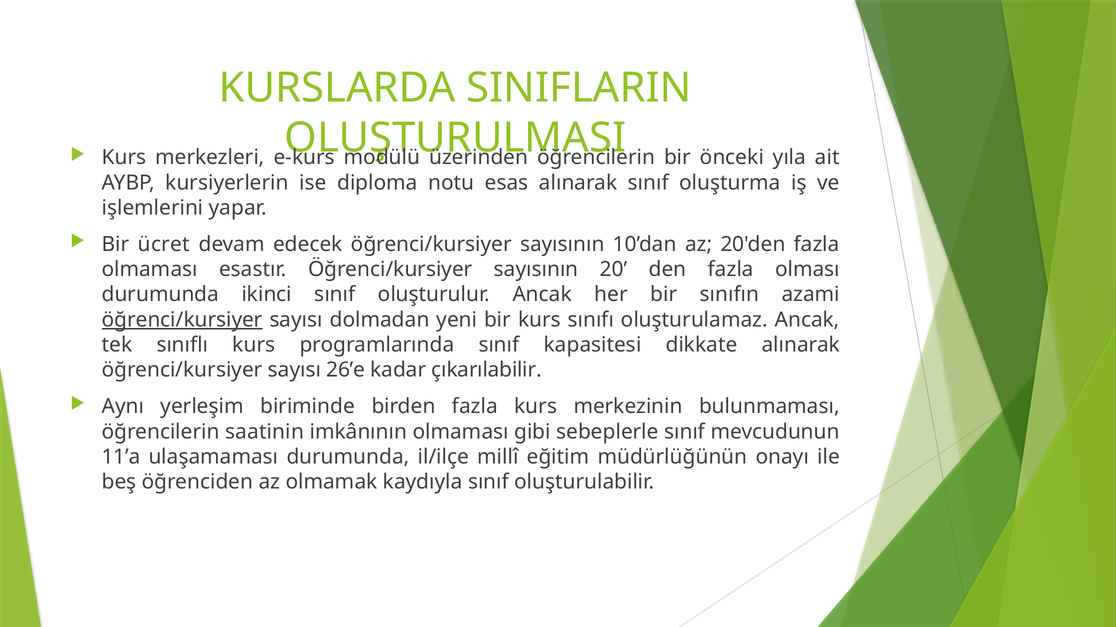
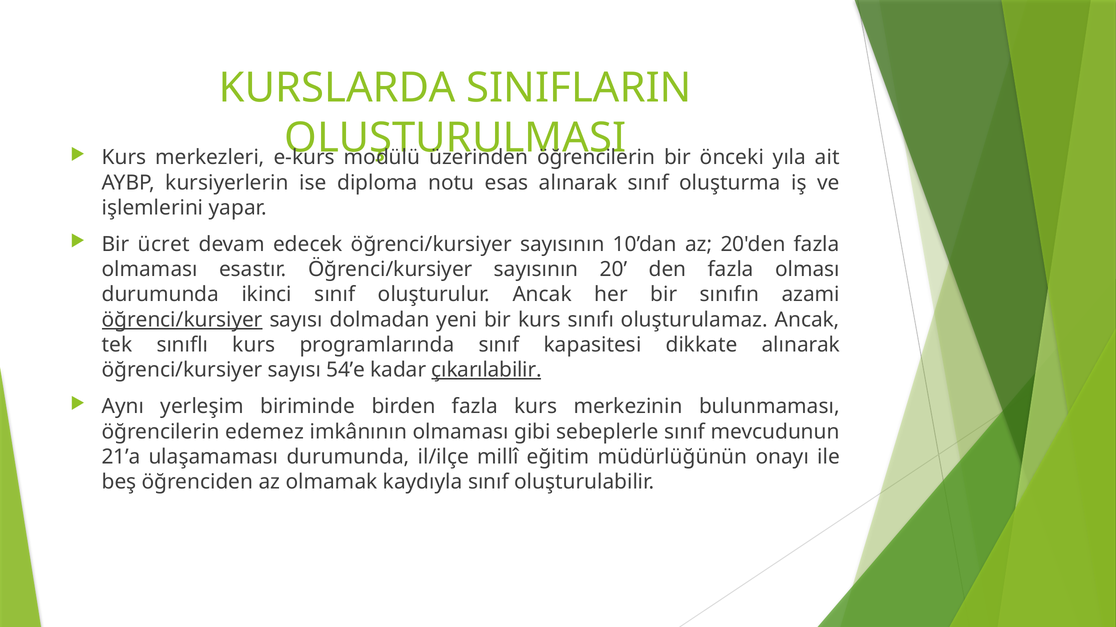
26’e: 26’e -> 54’e (346, 370)
çıkarılabilir underline: none -> present (487, 370)
saatinin: saatinin -> edemez (265, 432)
11’a: 11’a -> 21’a (121, 457)
